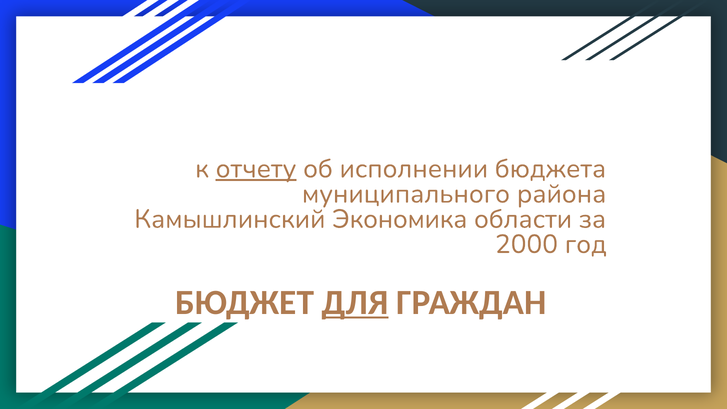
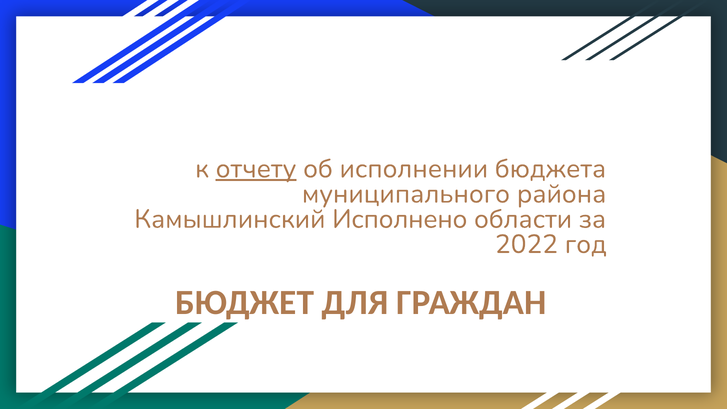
Экономика: Экономика -> Исполнено (400, 219)
2000: 2000 -> 2022 (526, 244)
ДЛЯ underline: present -> none (355, 302)
